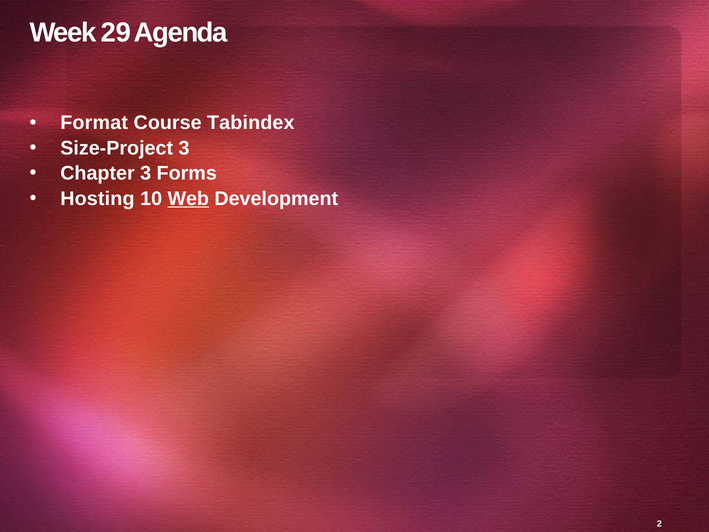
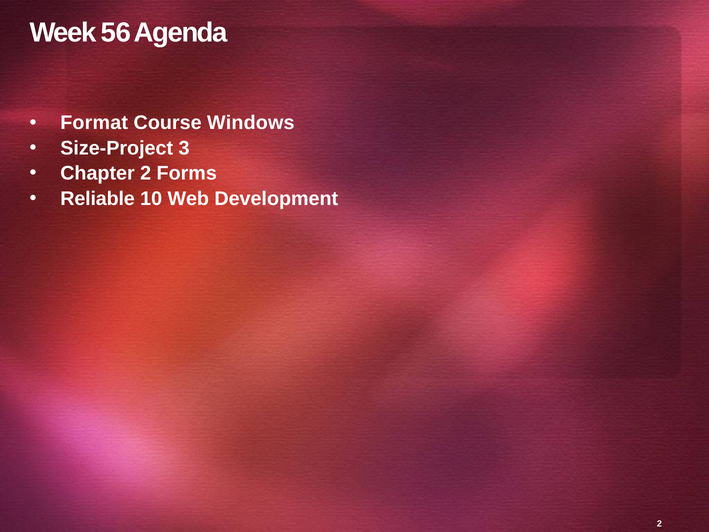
29: 29 -> 56 (116, 33)
Tabindex: Tabindex -> Windows (251, 123)
Chapter 3: 3 -> 2 (146, 173)
Hosting: Hosting -> Reliable (98, 198)
Web underline: present -> none (188, 198)
